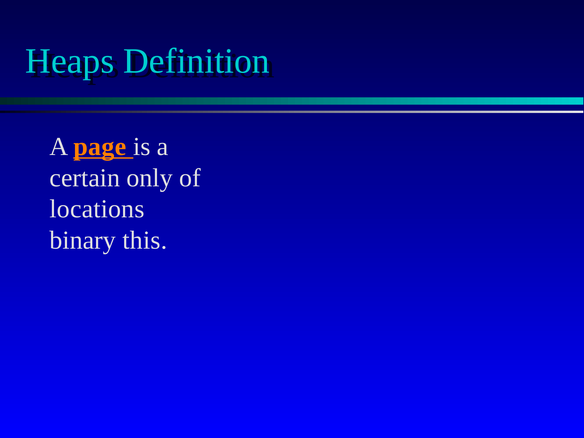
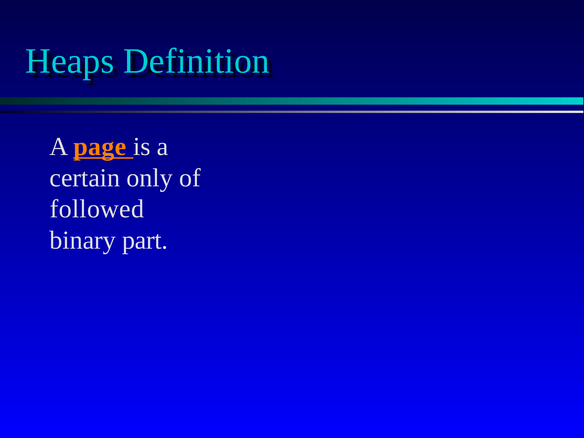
locations: locations -> followed (97, 209)
this: this -> part (145, 240)
